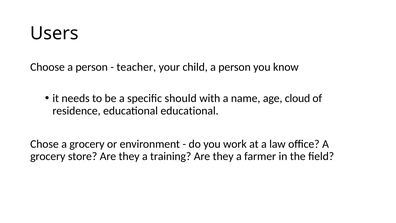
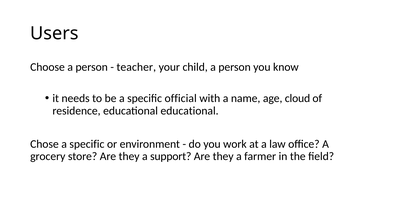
should: should -> official (181, 98)
Chose a grocery: grocery -> specific (87, 144)
training: training -> support (171, 156)
